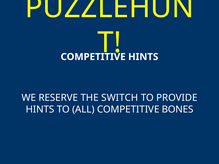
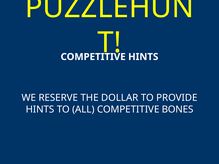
SWITCH: SWITCH -> DOLLAR (120, 98)
